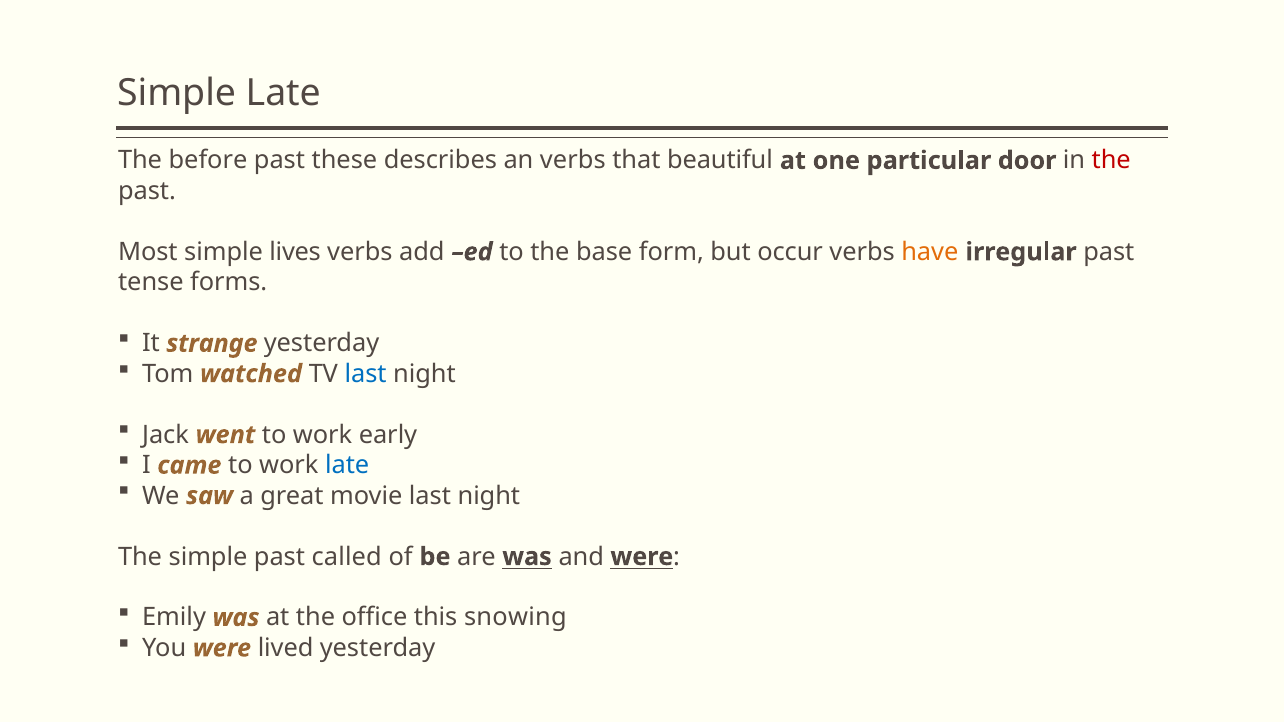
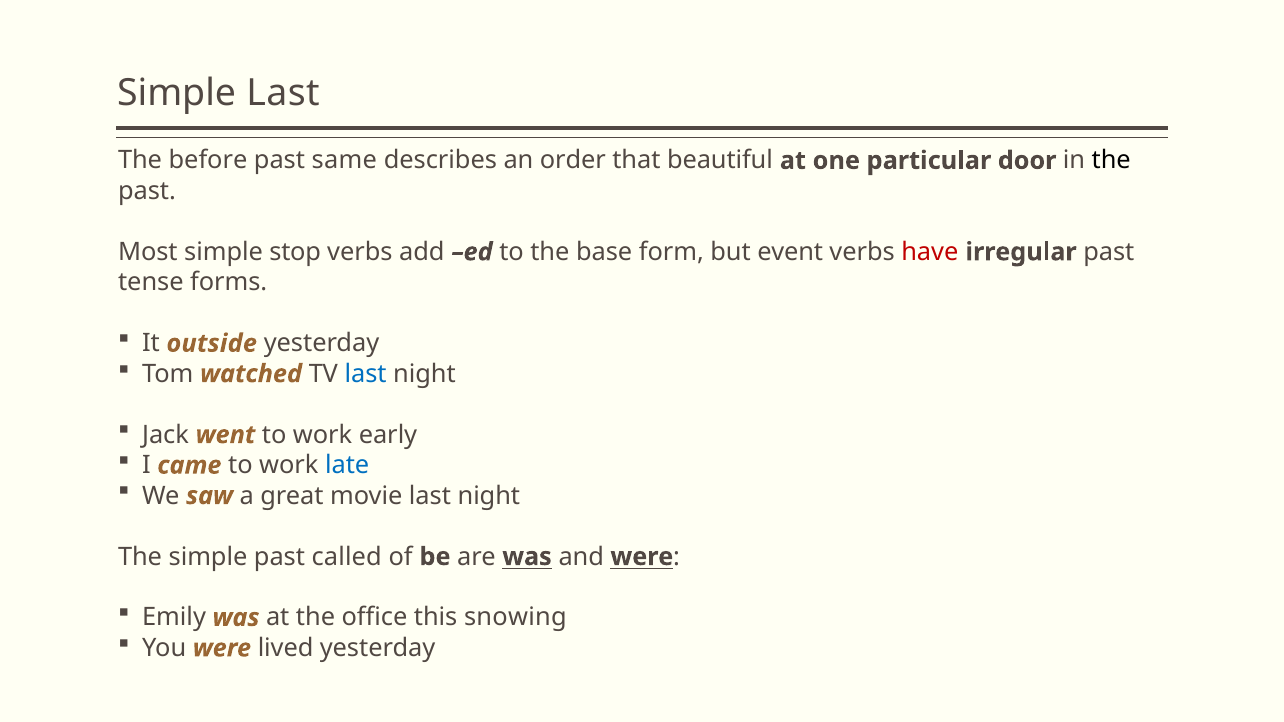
Simple Late: Late -> Last (283, 93)
these: these -> same (344, 161)
an verbs: verbs -> order (573, 161)
the colour: red -> black (1111, 161)
lives: lives -> stop (295, 252)
occur: occur -> event (790, 252)
have colour: orange -> red (930, 252)
strange: strange -> outside (212, 343)
